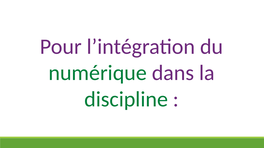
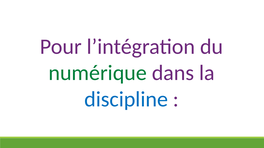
discipline colour: green -> blue (126, 100)
